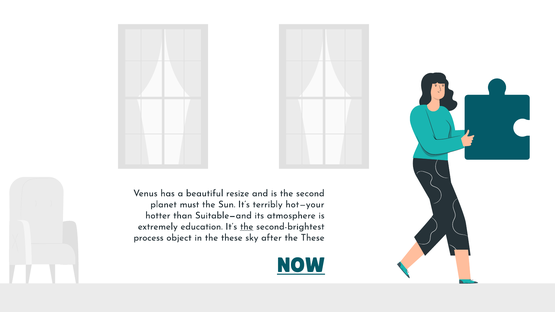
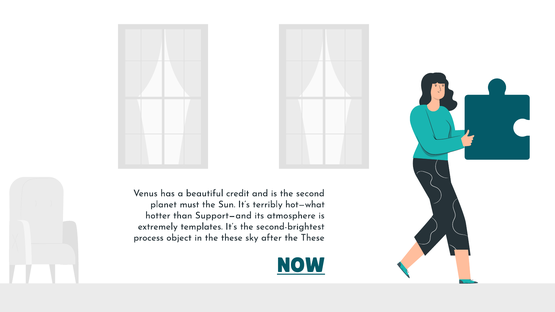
resize: resize -> credit (238, 193)
hot—your: hot—your -> hot—what (305, 204)
Suitable—and: Suitable—and -> Support—and (223, 216)
education: education -> templates (202, 227)
the underline: present -> none (247, 227)
